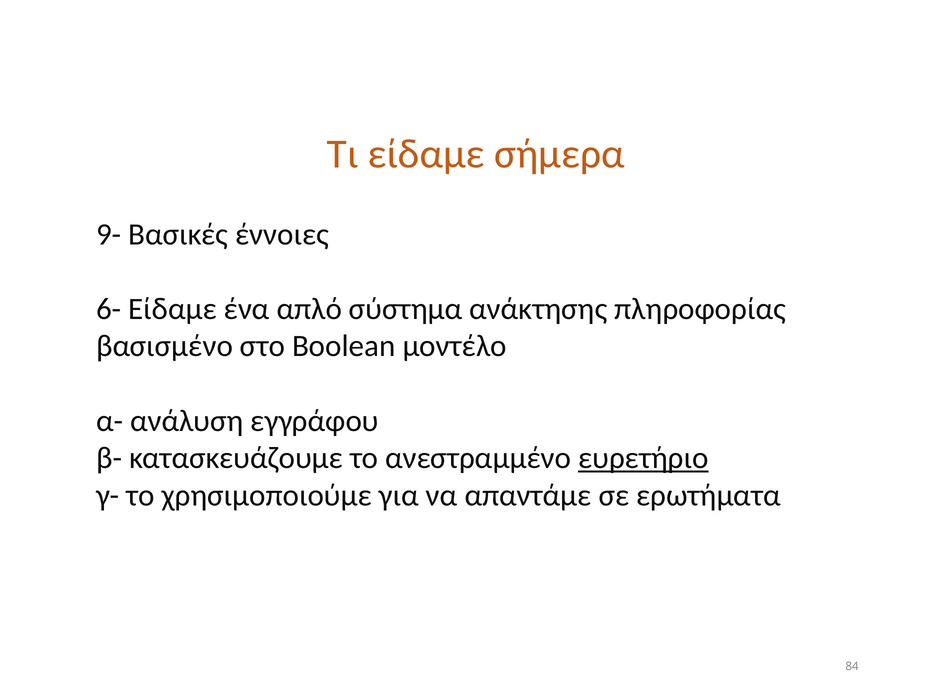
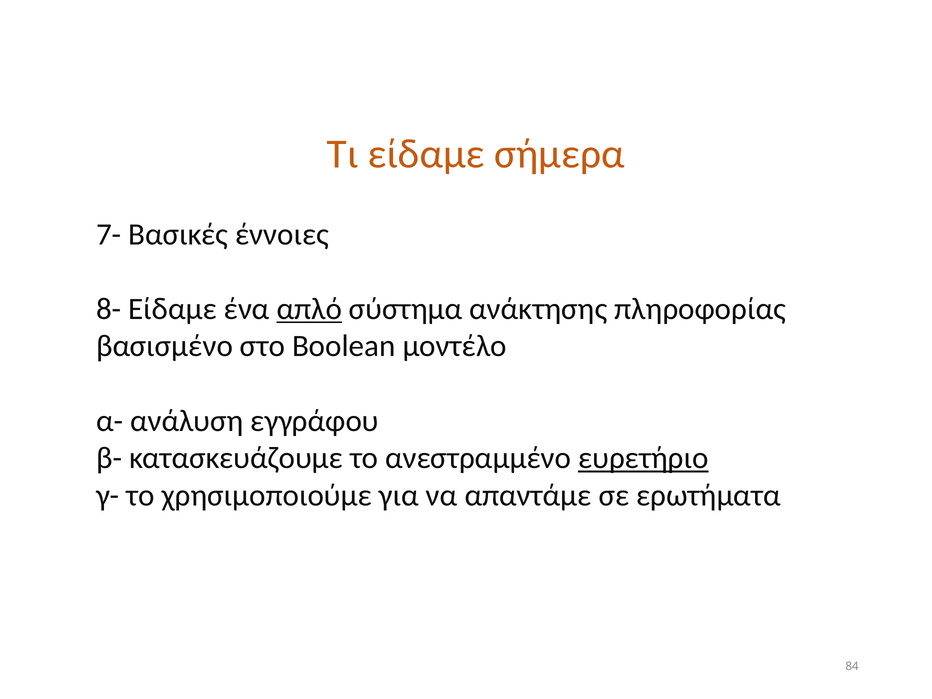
9-: 9- -> 7- (109, 234)
6-: 6- -> 8- (109, 309)
απλό underline: none -> present (309, 309)
